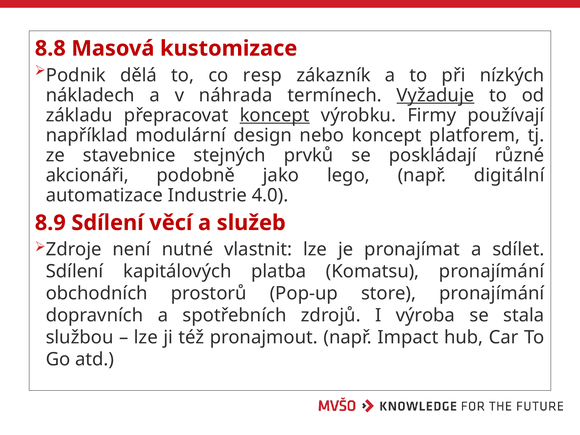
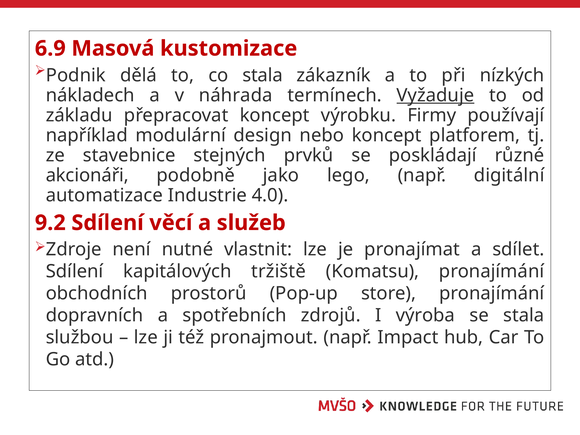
8.8: 8.8 -> 6.9 (50, 48)
co resp: resp -> stala (263, 75)
koncept underline: present -> none (275, 115)
8.9: 8.9 -> 9.2 (50, 223)
platba: platba -> tržiště (279, 271)
